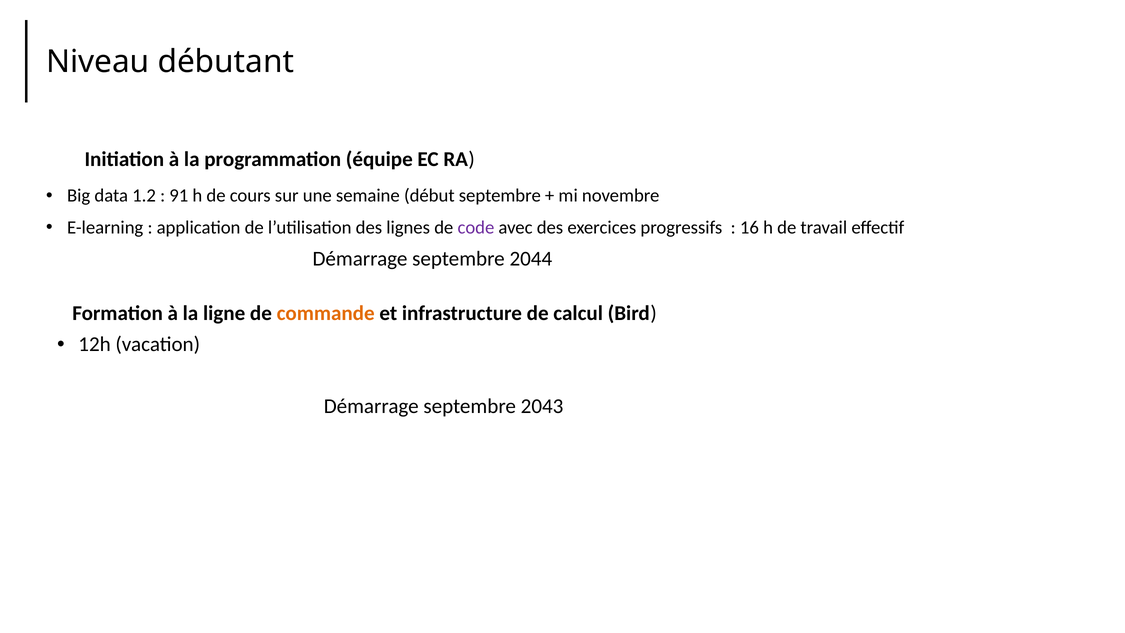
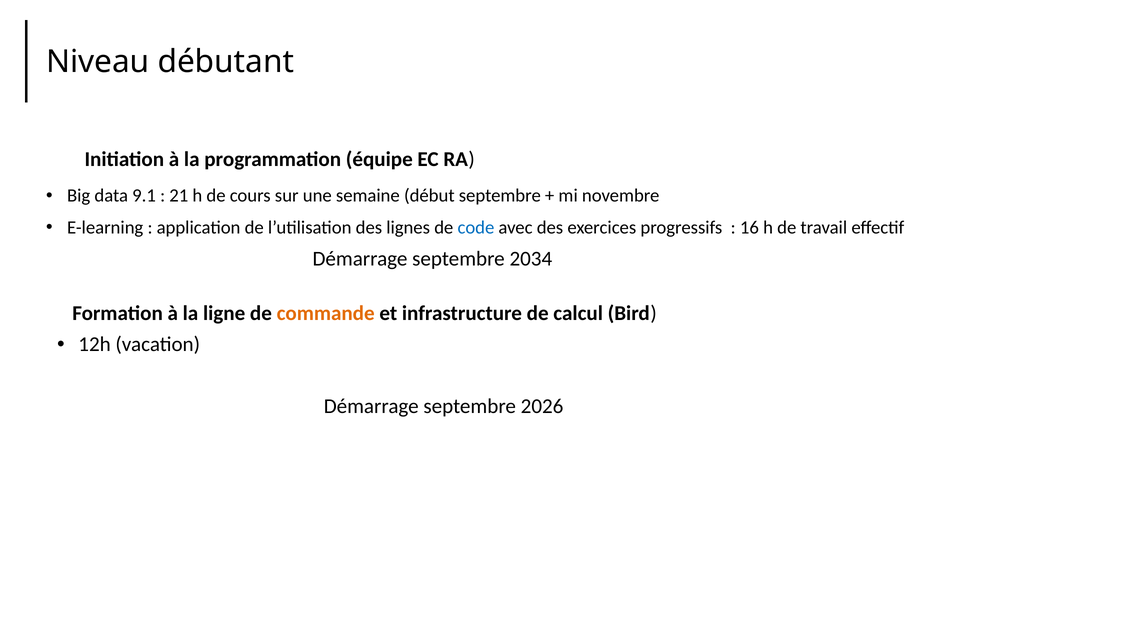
1.2: 1.2 -> 9.1 (144, 196)
91: 91 -> 21 (179, 196)
code colour: purple -> blue (476, 228)
2044: 2044 -> 2034 (531, 259)
2043: 2043 -> 2026 (542, 406)
